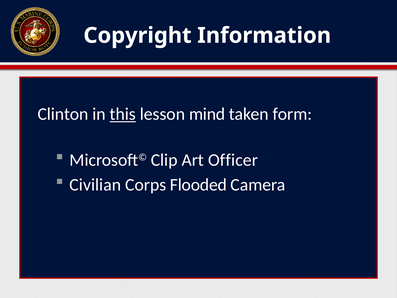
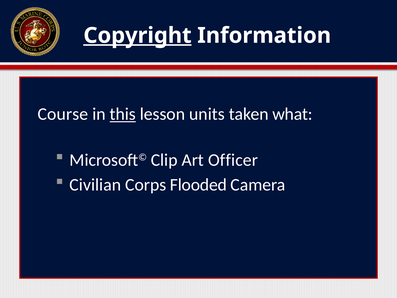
Copyright underline: none -> present (137, 35)
Clinton: Clinton -> Course (63, 114)
mind: mind -> units (207, 114)
form: form -> what (292, 114)
